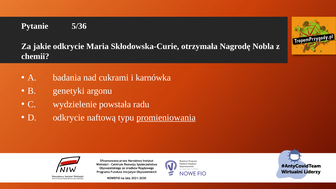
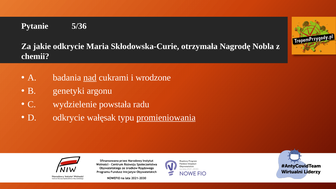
nad underline: none -> present (90, 78)
karnówka: karnówka -> wrodzone (153, 78)
naftową: naftową -> wałęsak (101, 118)
